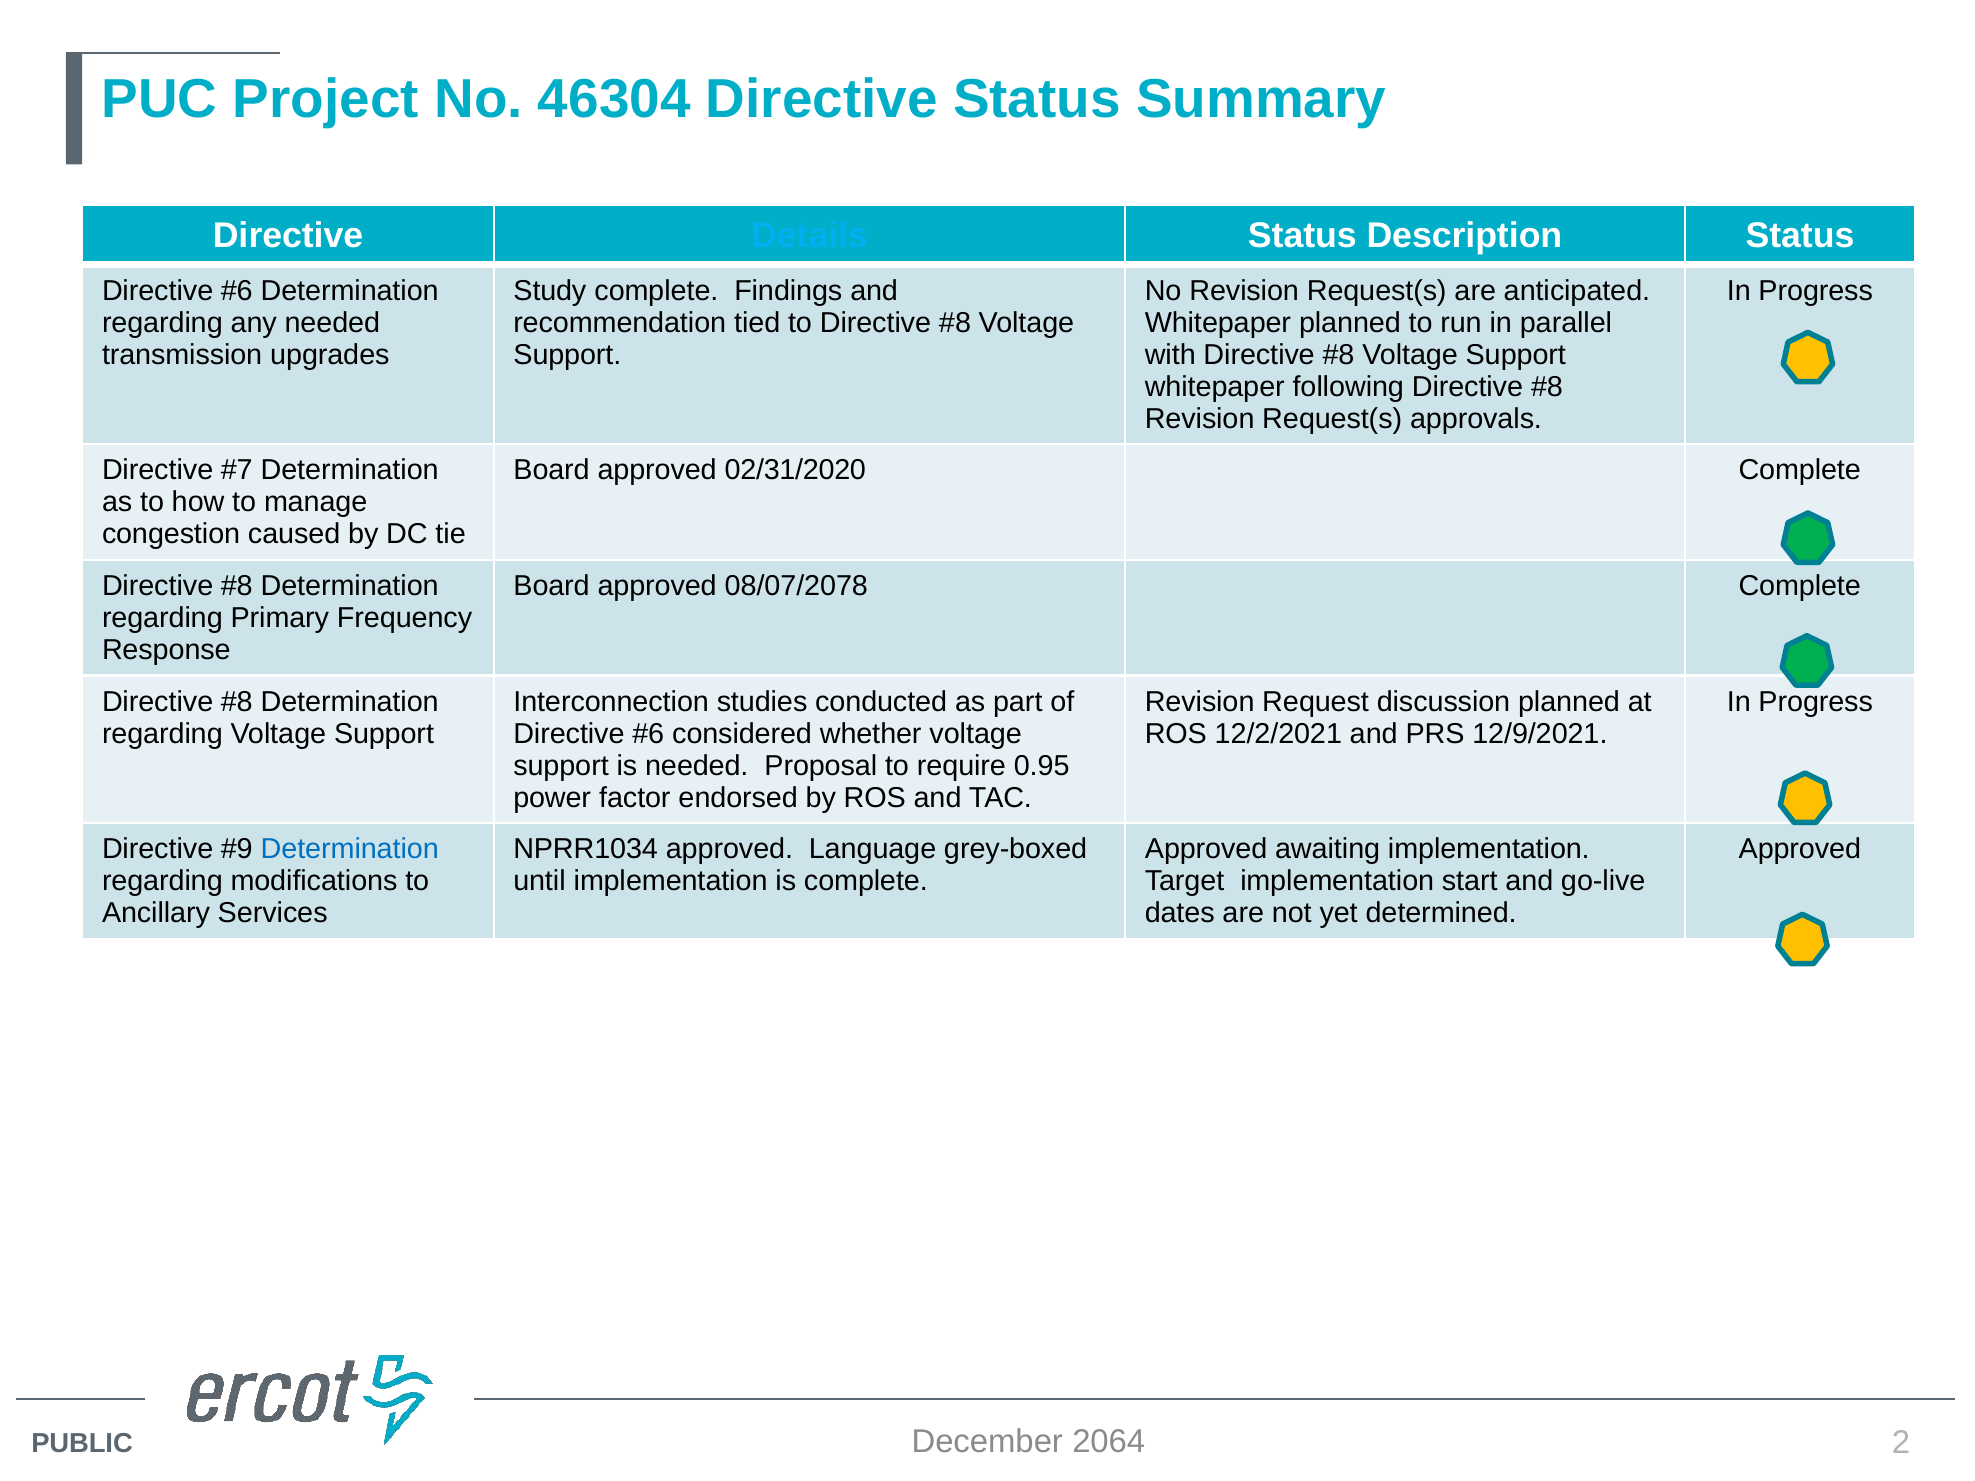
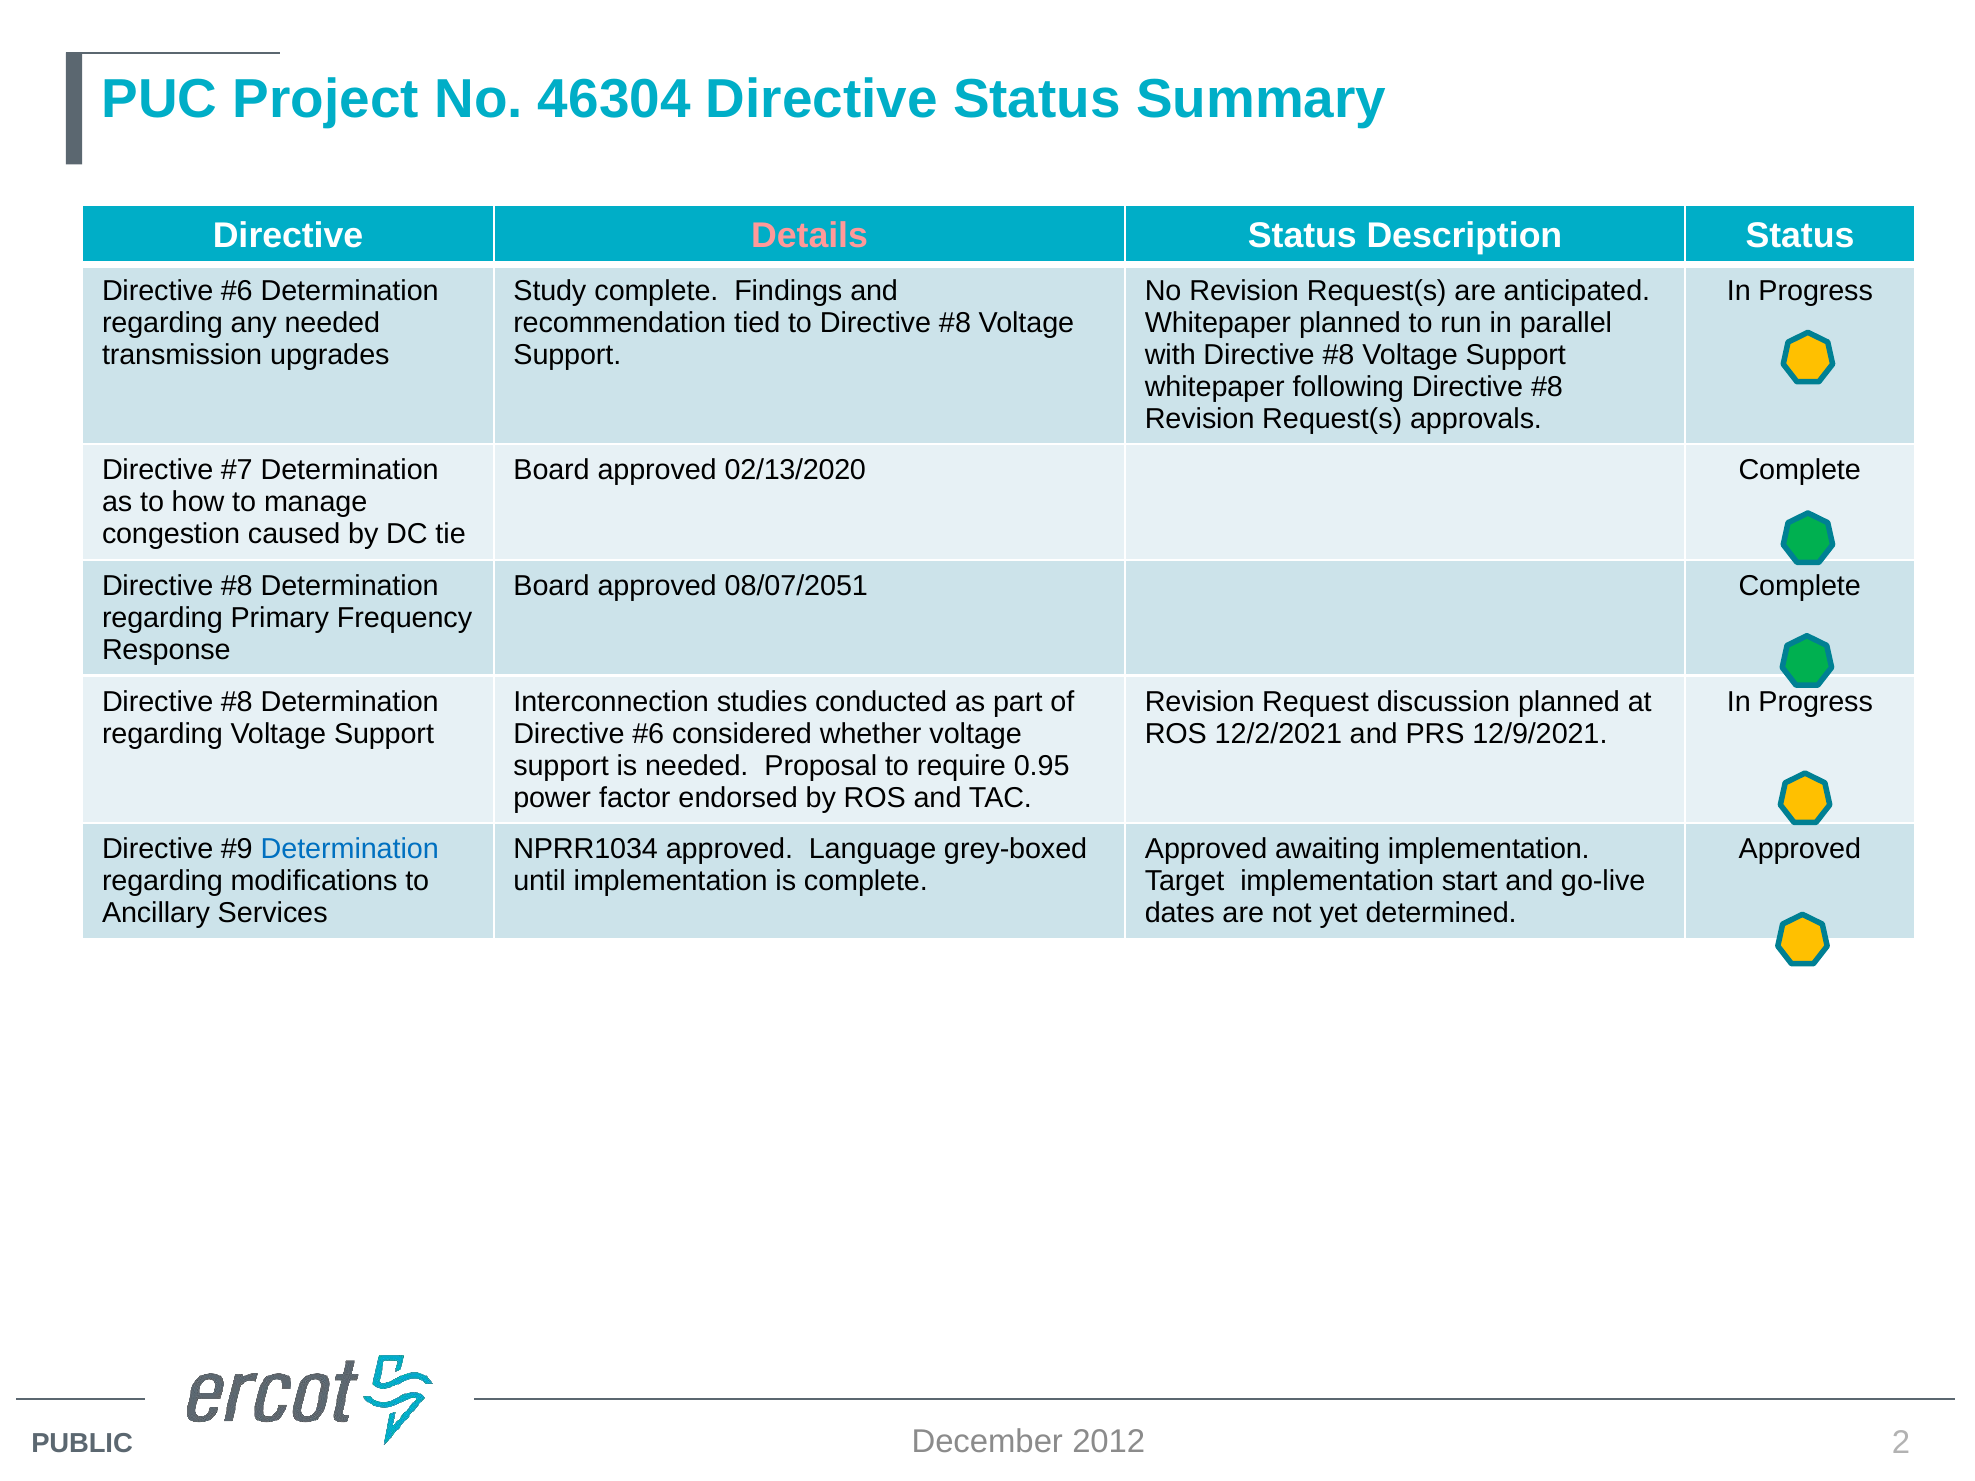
Details colour: light blue -> pink (810, 235)
02/31/2020: 02/31/2020 -> 02/13/2020 (795, 471)
08/07/2078: 08/07/2078 -> 08/07/2051 (796, 586)
2064: 2064 -> 2012 (1109, 1442)
